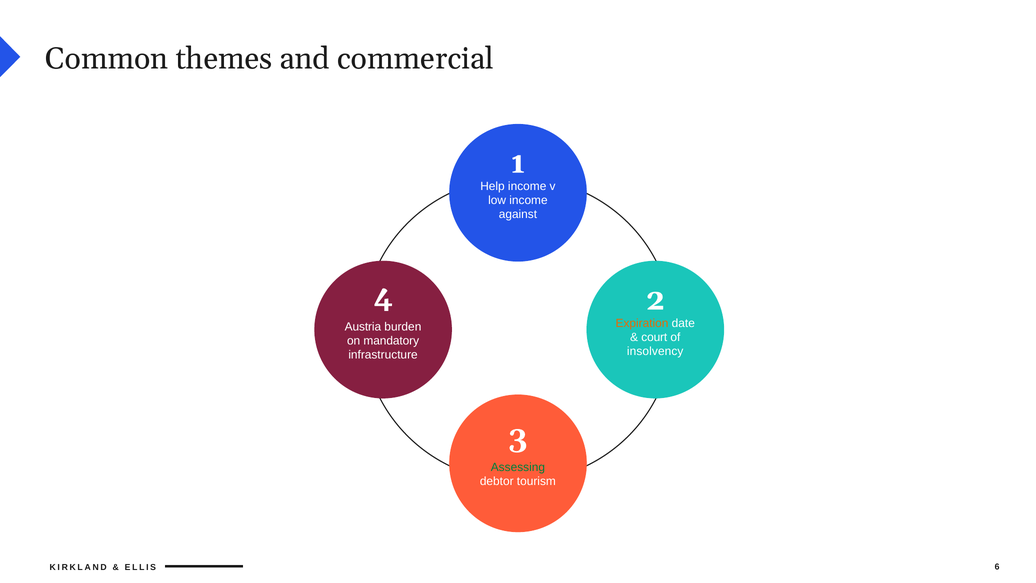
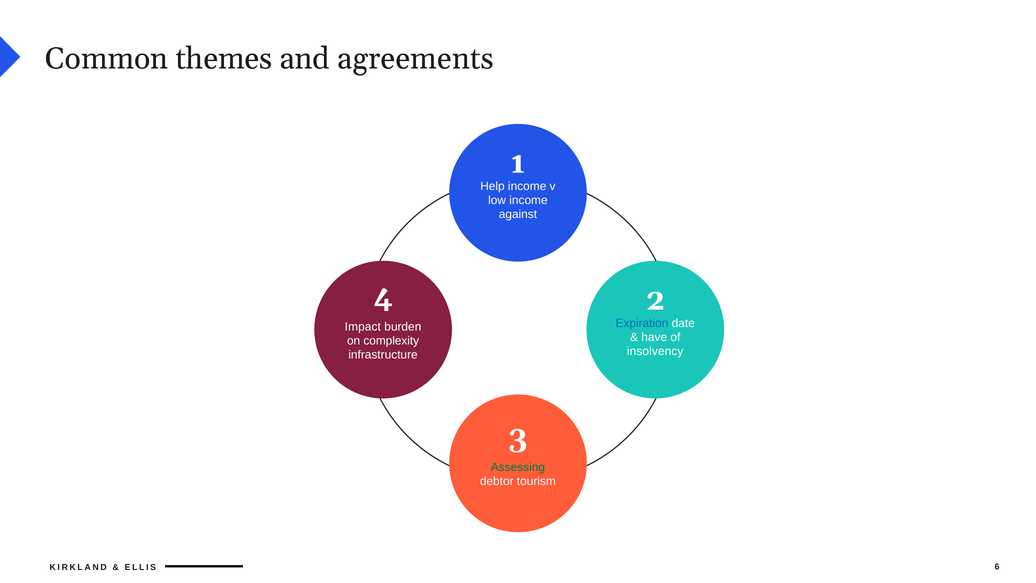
commercial: commercial -> agreements (416, 59)
Expiration colour: orange -> blue (642, 323)
Austria: Austria -> Impact (363, 327)
court: court -> have (654, 337)
mandatory: mandatory -> complexity (391, 341)
